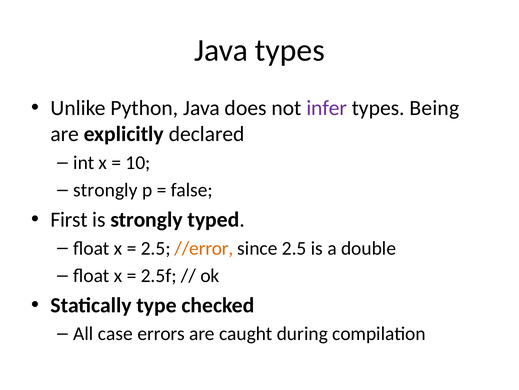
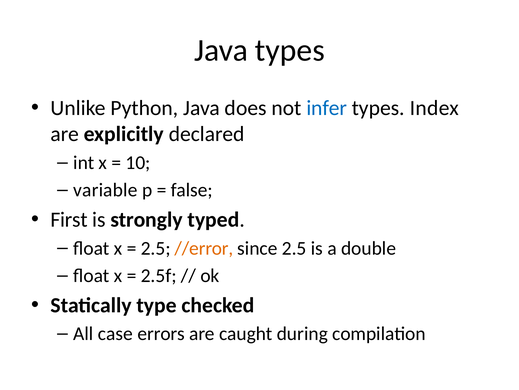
infer colour: purple -> blue (327, 108)
Being: Being -> Index (434, 108)
strongly: strongly -> variable (105, 190)
